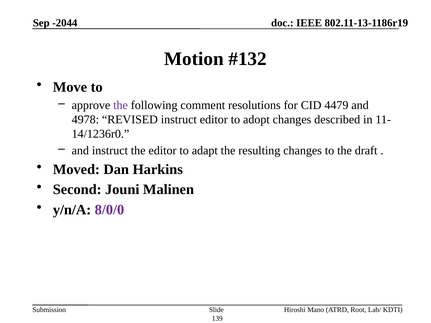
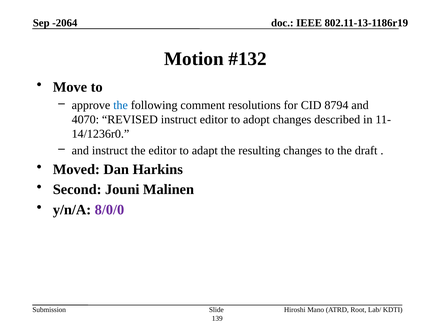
-2044: -2044 -> -2064 (65, 23)
the colour: purple -> blue (121, 105)
4479: 4479 -> 8794 (336, 105)
4978: 4978 -> 4070 (85, 120)
